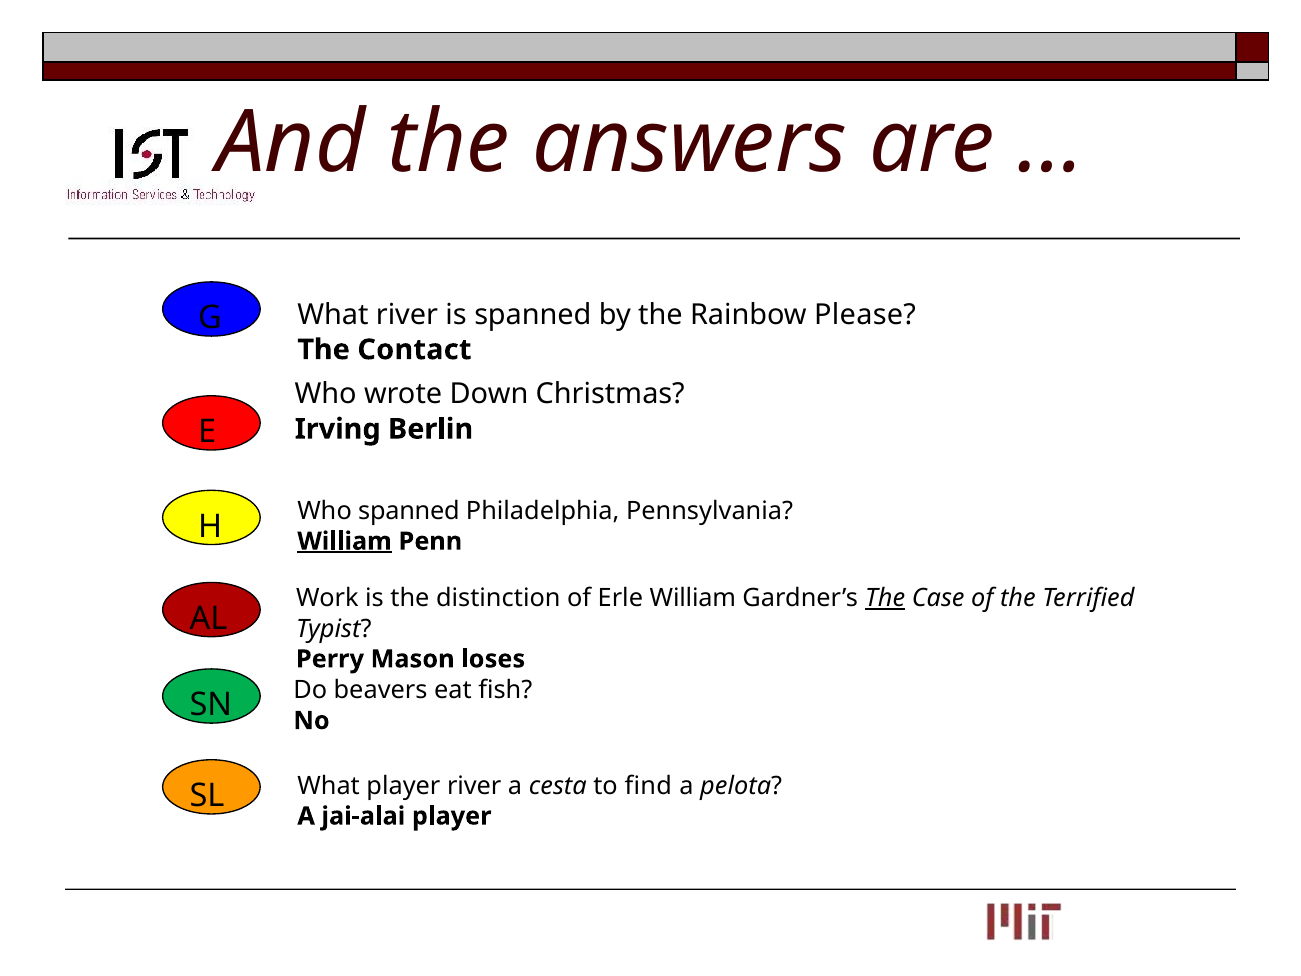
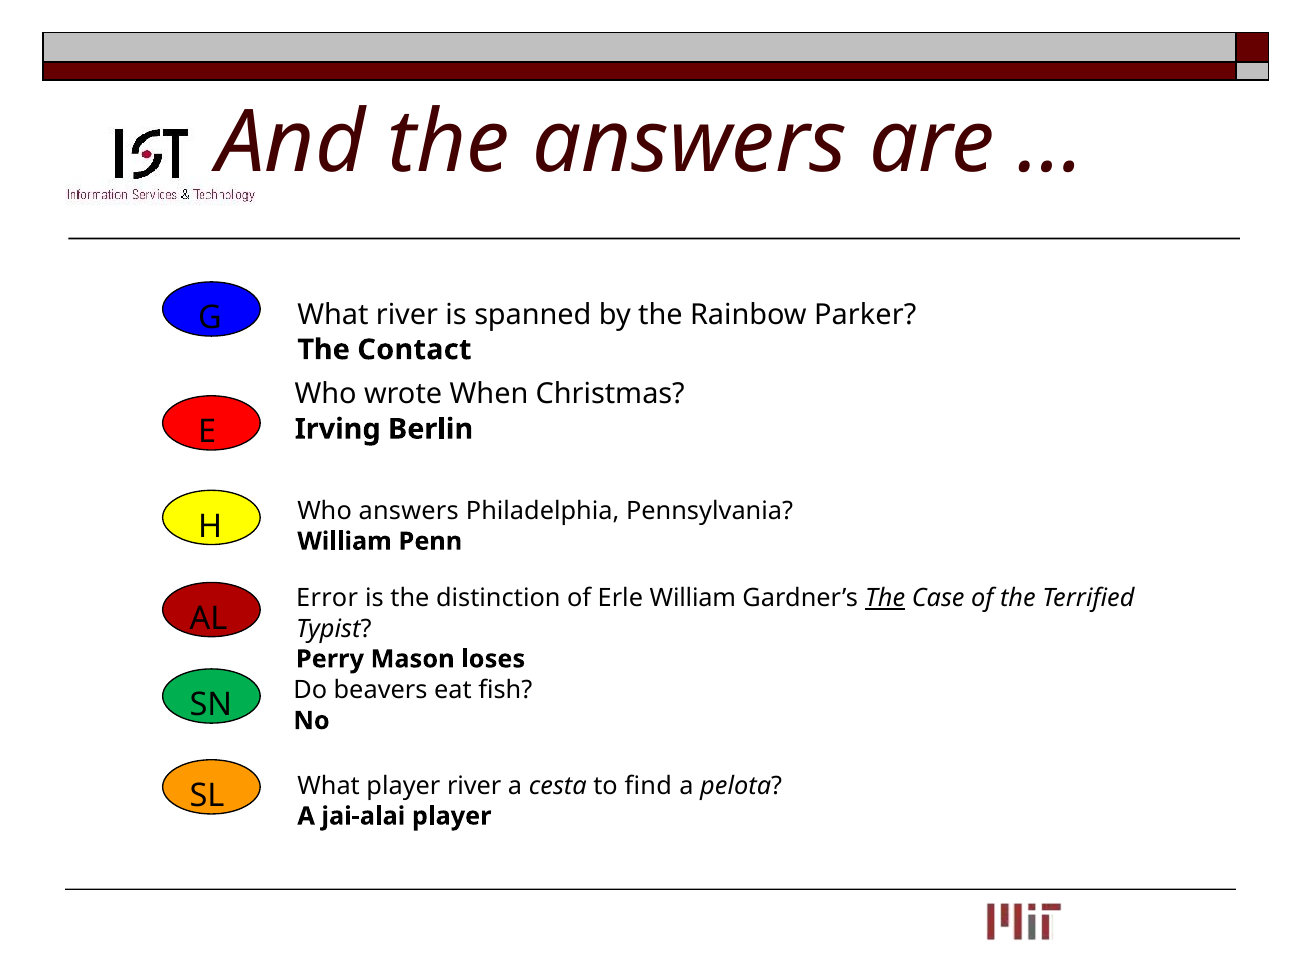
Please: Please -> Parker (865, 315)
Down: Down -> When (489, 394)
Who spanned: spanned -> answers (409, 511)
William underline: present -> none (345, 541)
Work: Work -> Error (327, 598)
